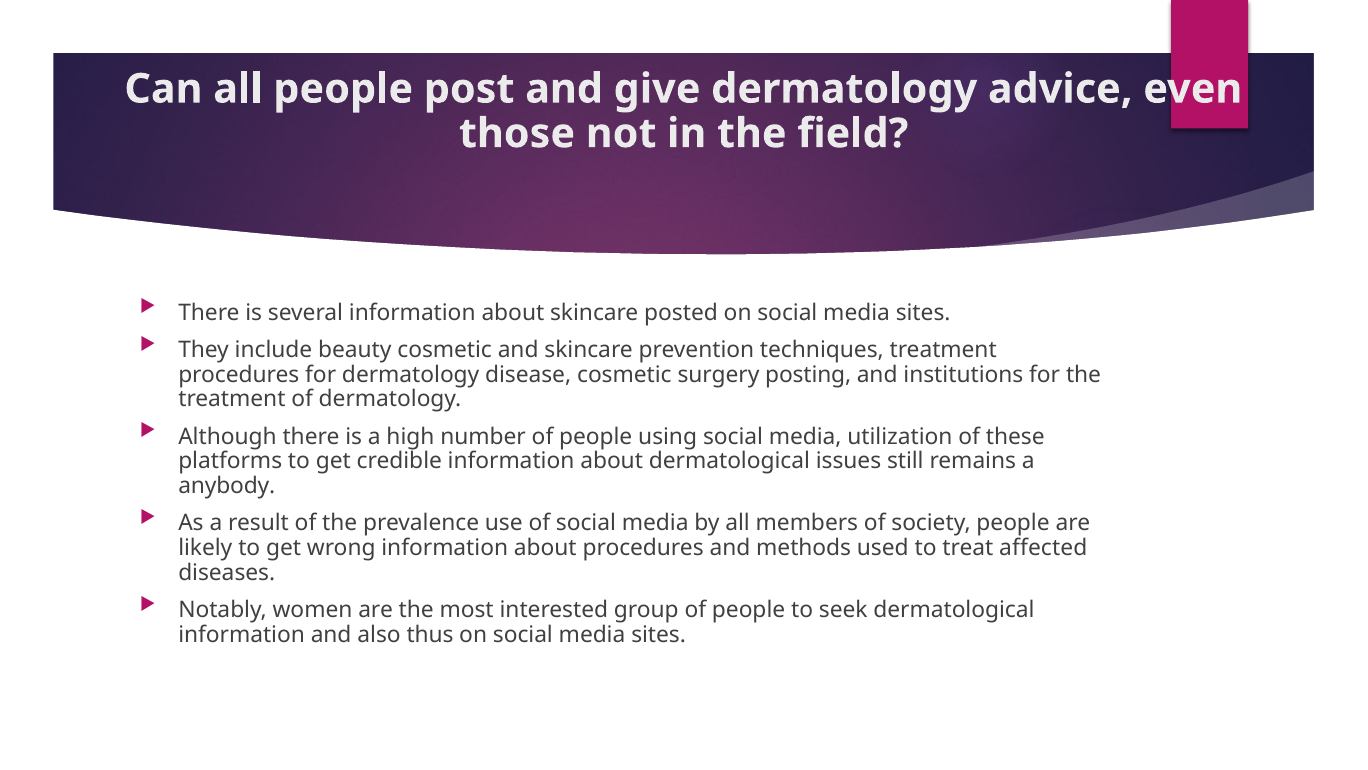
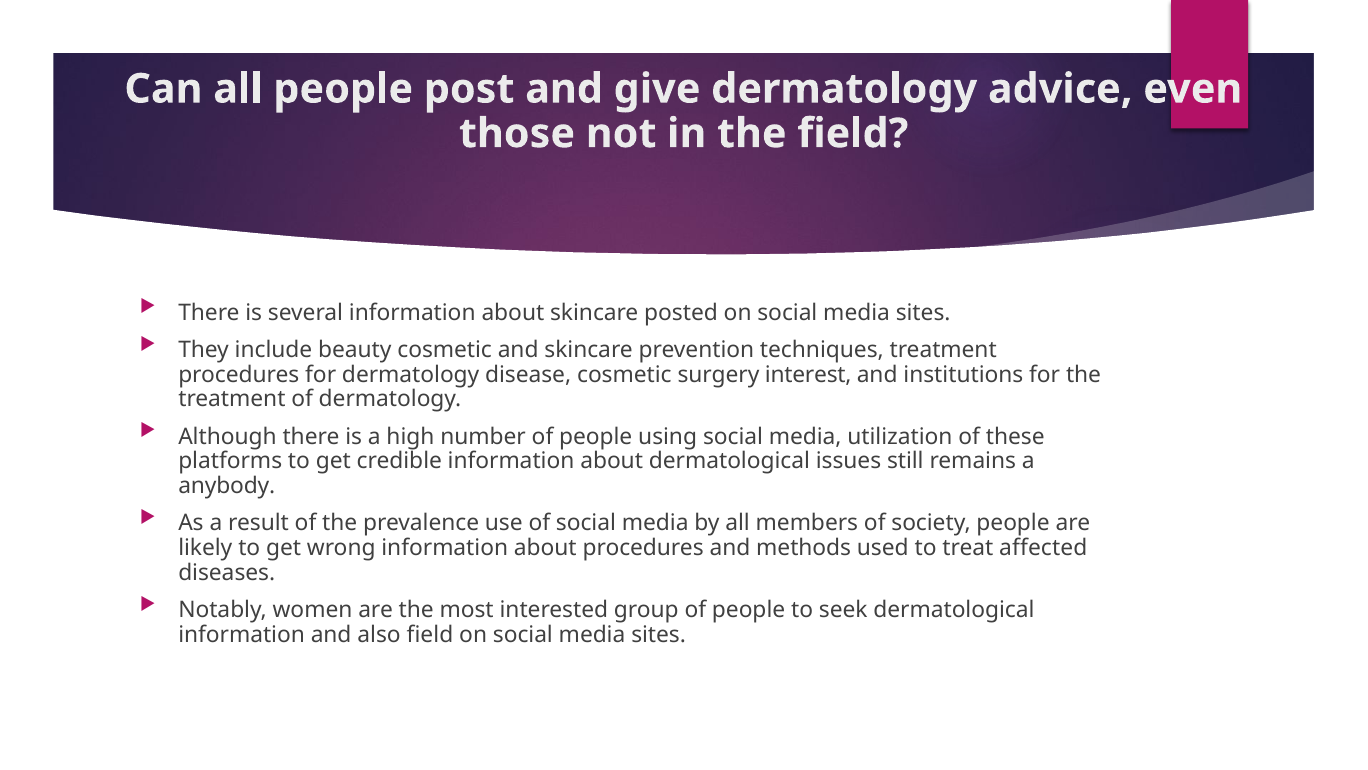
posting: posting -> interest (808, 375)
also thus: thus -> field (430, 634)
